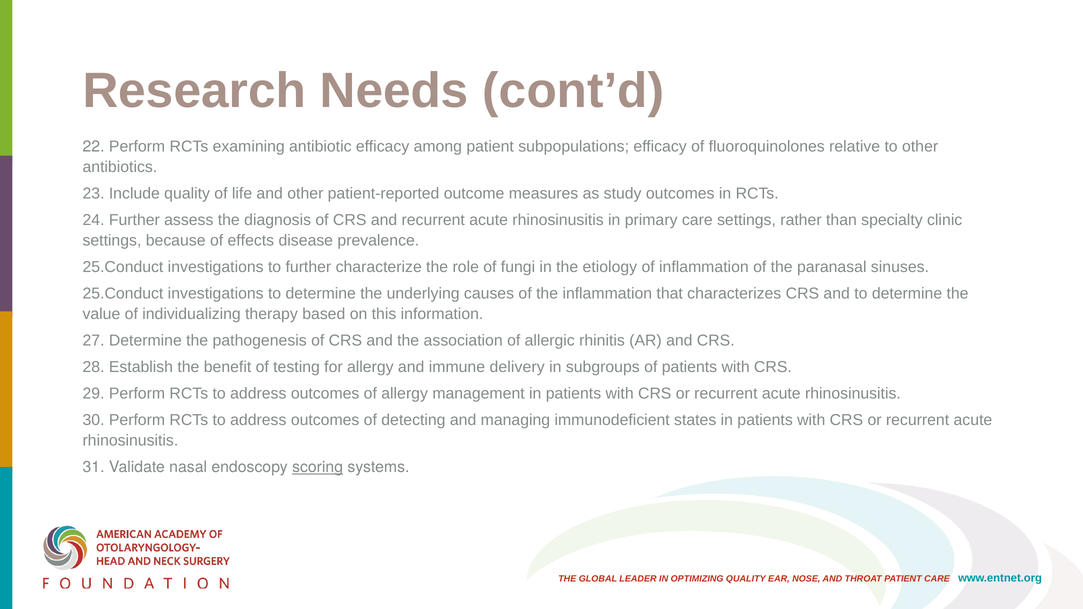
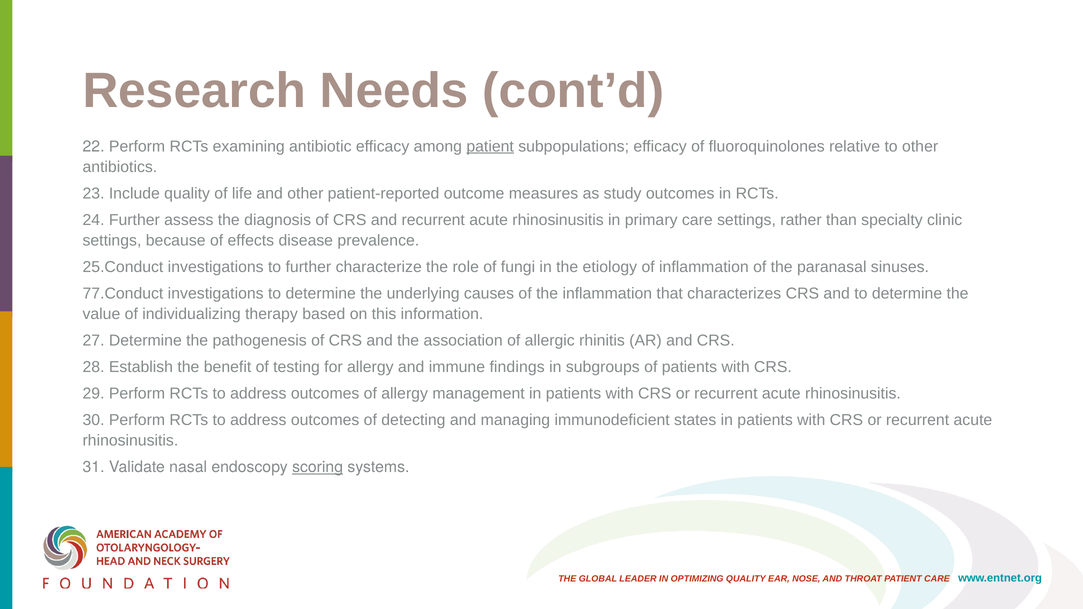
patient underline: none -> present (490, 146)
25.Conduct: 25.Conduct -> 77.Conduct (123, 294)
delivery: delivery -> findings (517, 367)
